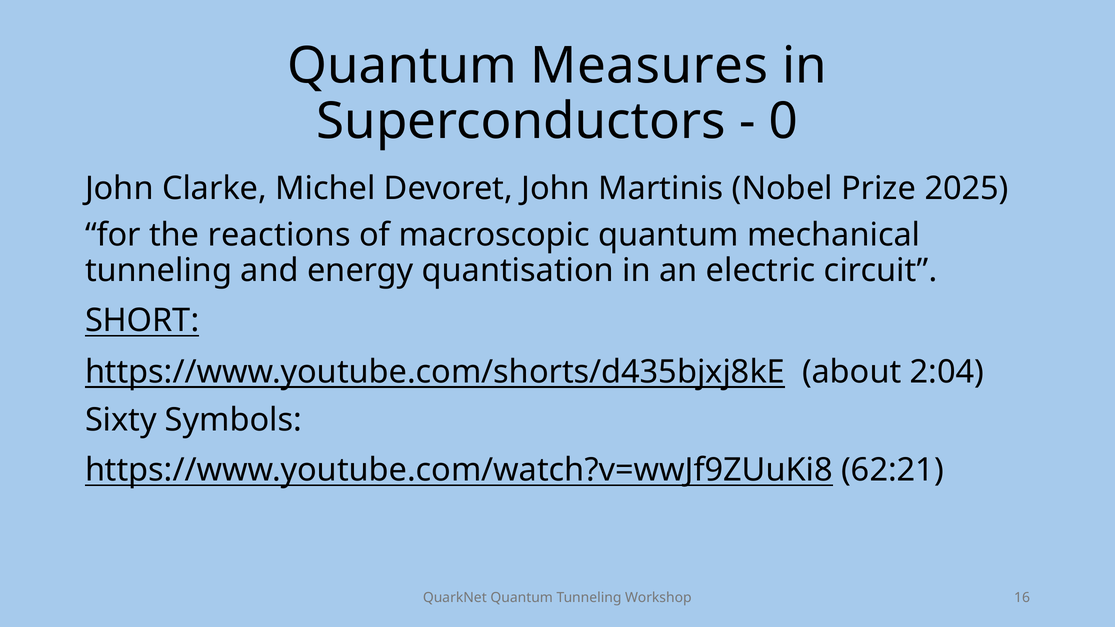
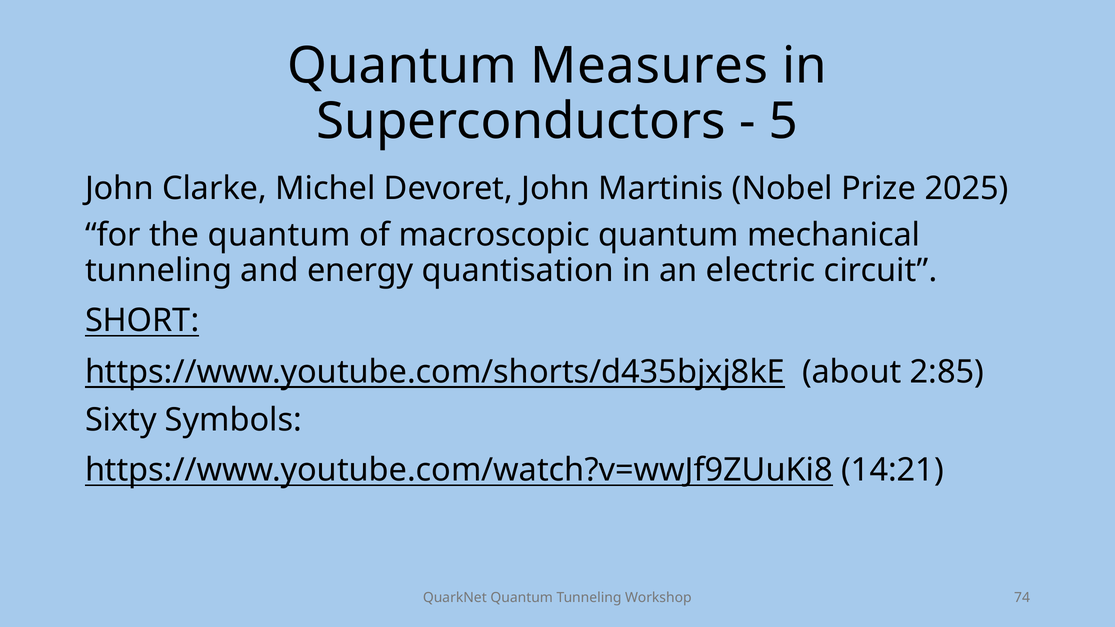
0: 0 -> 5 (783, 121)
the reactions: reactions -> quantum (279, 235)
2:04: 2:04 -> 2:85 (947, 372)
62:21: 62:21 -> 14:21 (893, 470)
16: 16 -> 74 (1022, 598)
